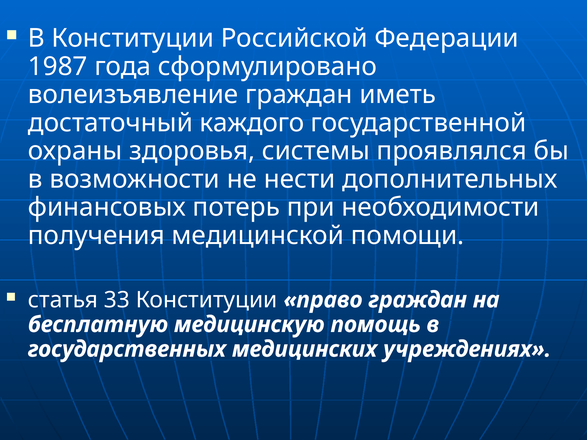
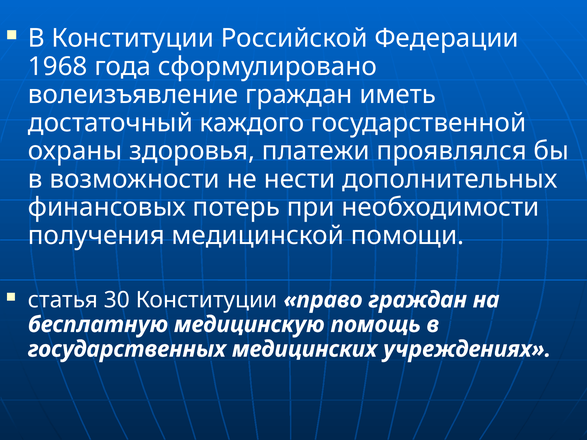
1987: 1987 -> 1968 (58, 66)
системы: системы -> платежи (316, 151)
33: 33 -> 30 (117, 300)
